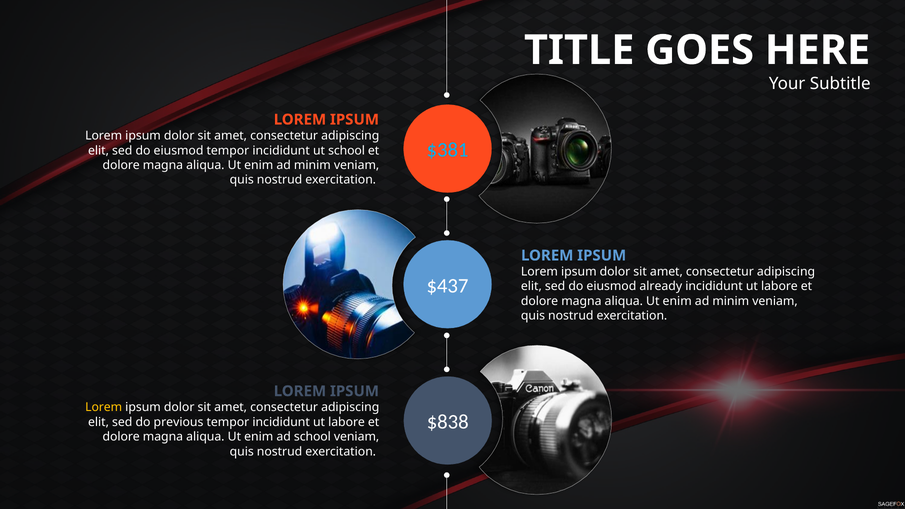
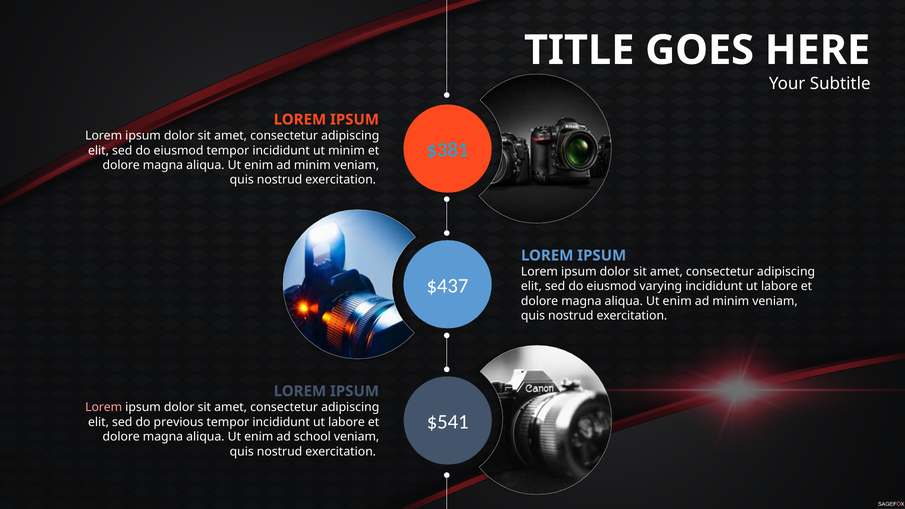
ut school: school -> minim (347, 150)
already: already -> varying (661, 286)
Lorem colour: yellow -> pink (104, 407)
$838: $838 -> $541 (448, 422)
